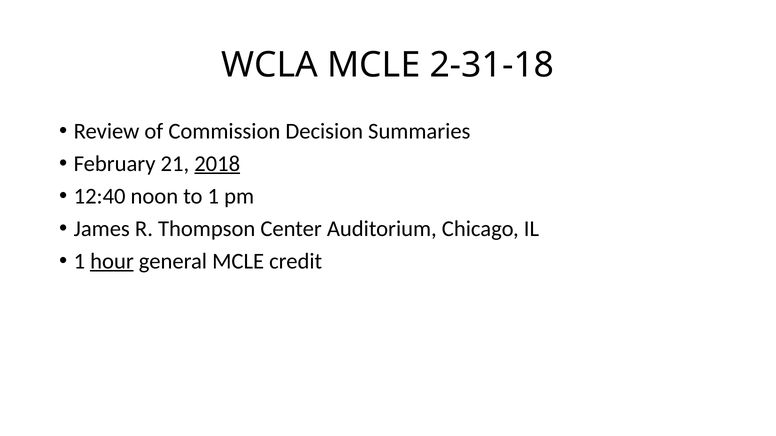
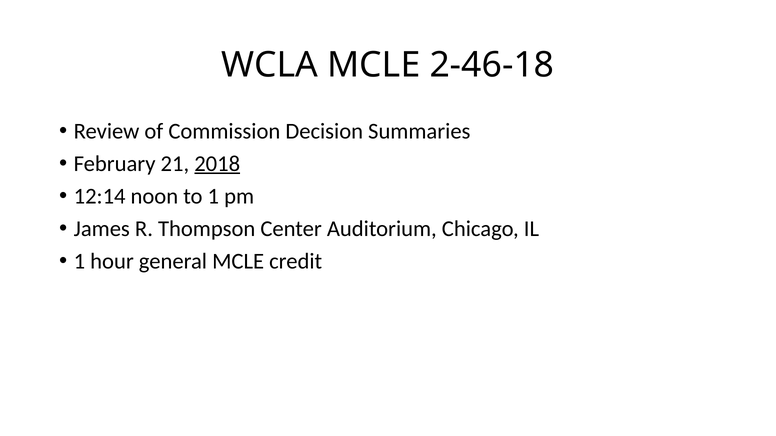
2-31-18: 2-31-18 -> 2-46-18 (492, 65)
12:40: 12:40 -> 12:14 (100, 196)
hour underline: present -> none (112, 261)
